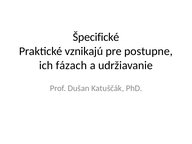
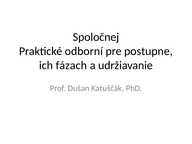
Špecifické: Špecifické -> Spoločnej (96, 37)
vznikajú: vznikajú -> odborní (84, 51)
